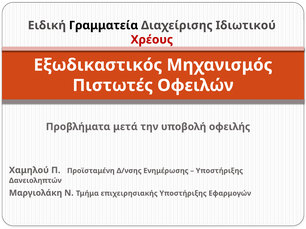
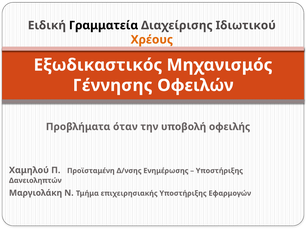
Χρέους colour: red -> orange (152, 40)
Πιστωτές: Πιστωτές -> Γέννησης (113, 86)
μετά: μετά -> όταν (125, 127)
